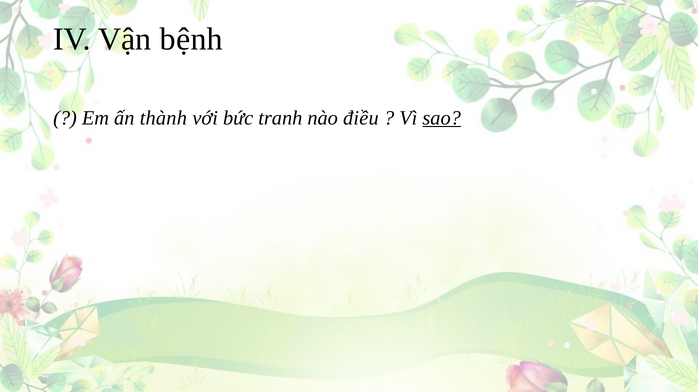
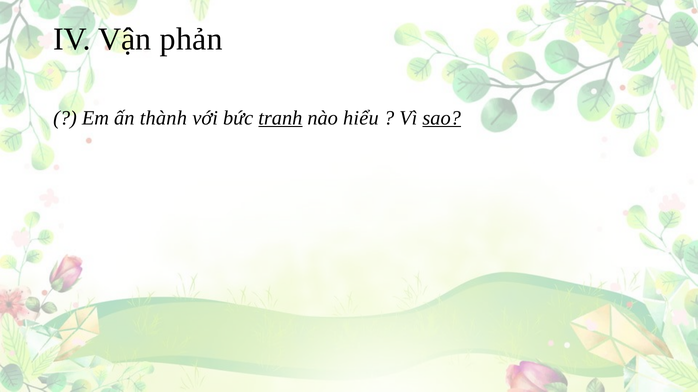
bệnh: bệnh -> phản (191, 39)
tranh underline: none -> present (280, 118)
điều: điều -> hiểu (361, 118)
